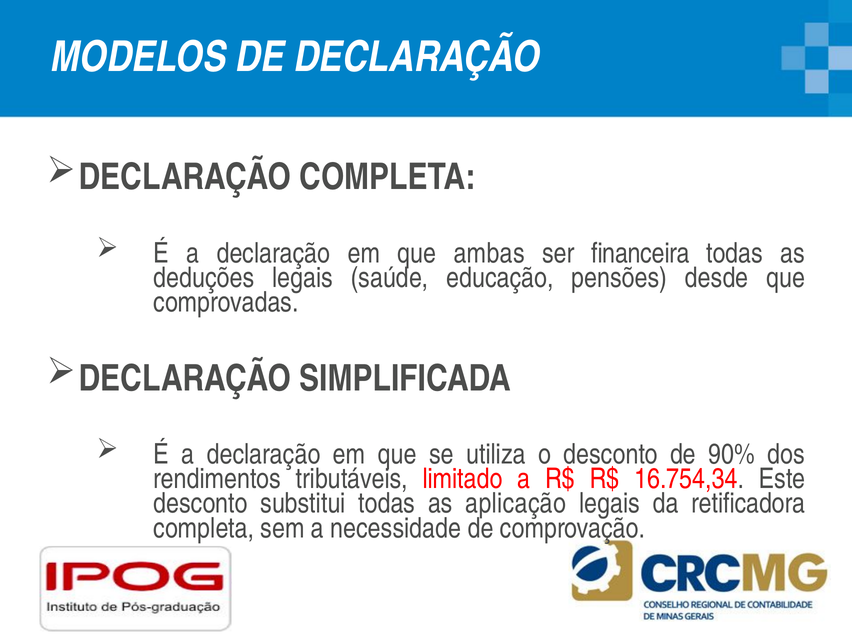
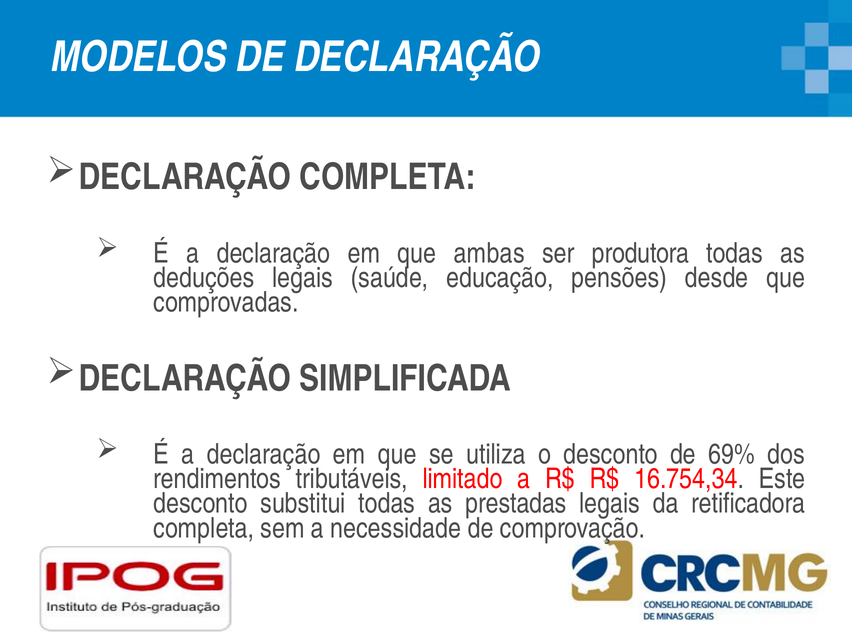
financeira: financeira -> produtora (641, 253)
90%: 90% -> 69% (732, 454)
aplicação: aplicação -> prestadas (516, 504)
